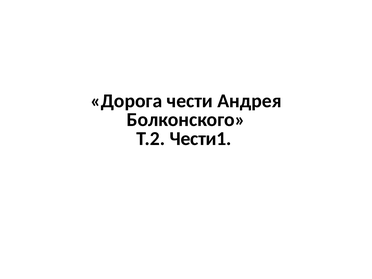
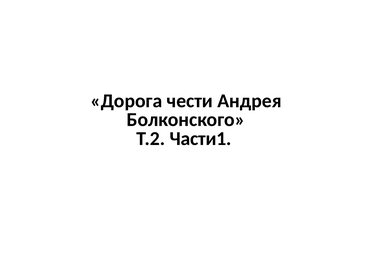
Чести1: Чести1 -> Части1 (200, 139)
